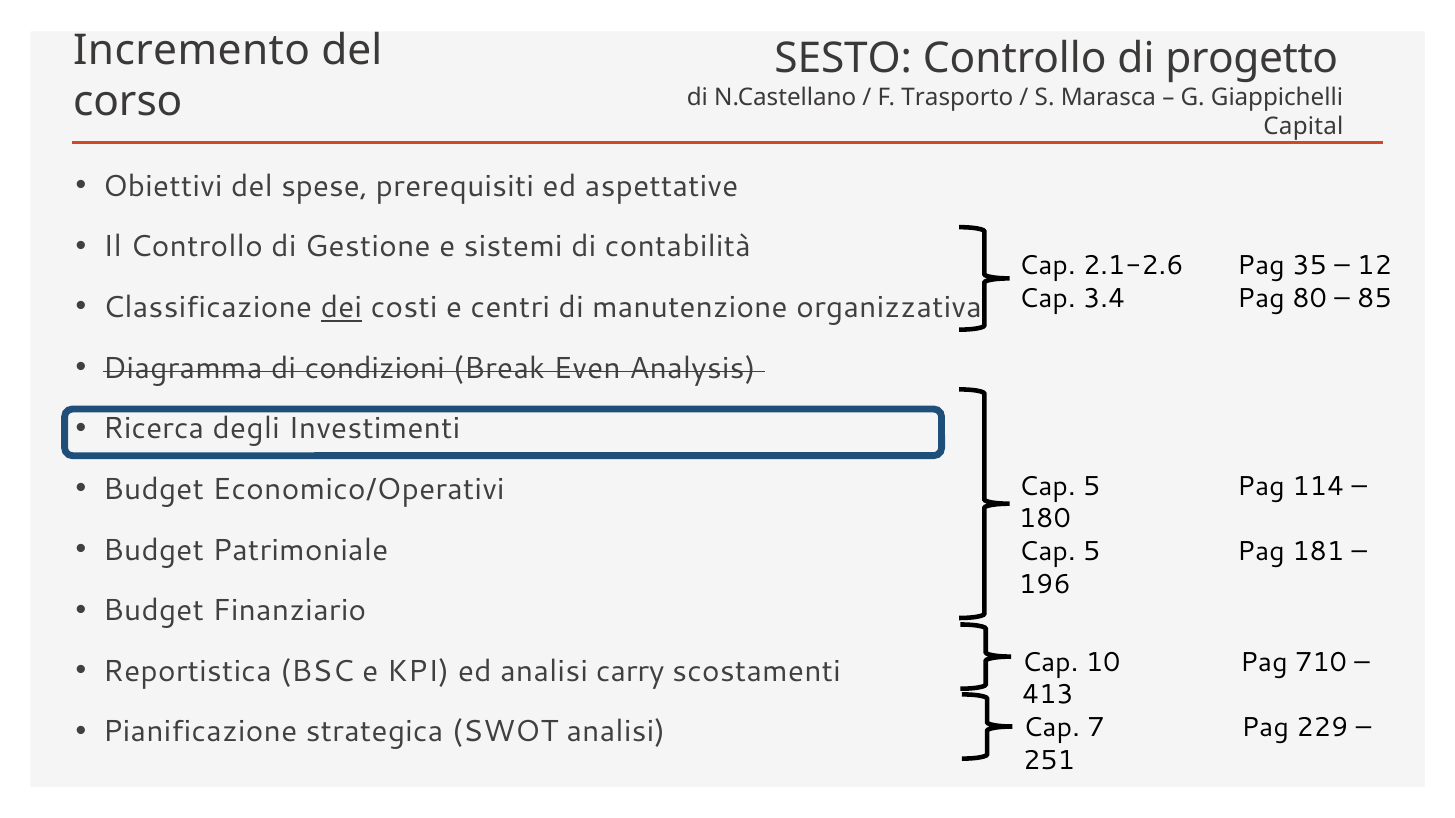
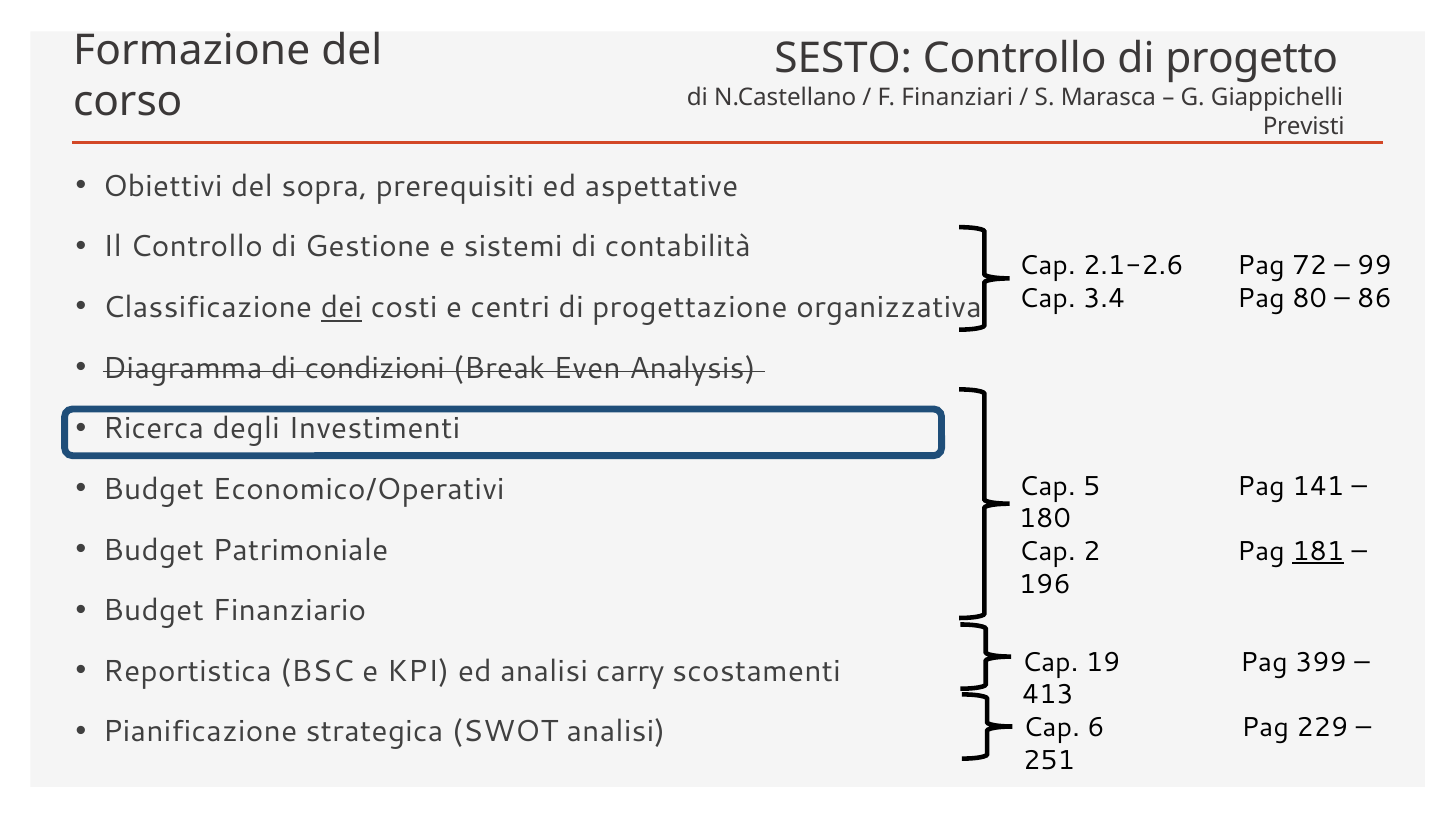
Incremento: Incremento -> Formazione (192, 51)
Trasporto: Trasporto -> Finanziari (957, 97)
Capital: Capital -> Previsti (1304, 126)
spese: spese -> sopra (324, 186)
35: 35 -> 72 (1310, 266)
12: 12 -> 99 (1374, 266)
85: 85 -> 86 (1374, 299)
manutenzione: manutenzione -> progettazione (690, 308)
114: 114 -> 141 (1318, 486)
5: 5 -> 2 (1092, 552)
181 underline: none -> present (1318, 552)
10: 10 -> 19 (1103, 662)
710: 710 -> 399 (1321, 662)
7: 7 -> 6 (1096, 728)
